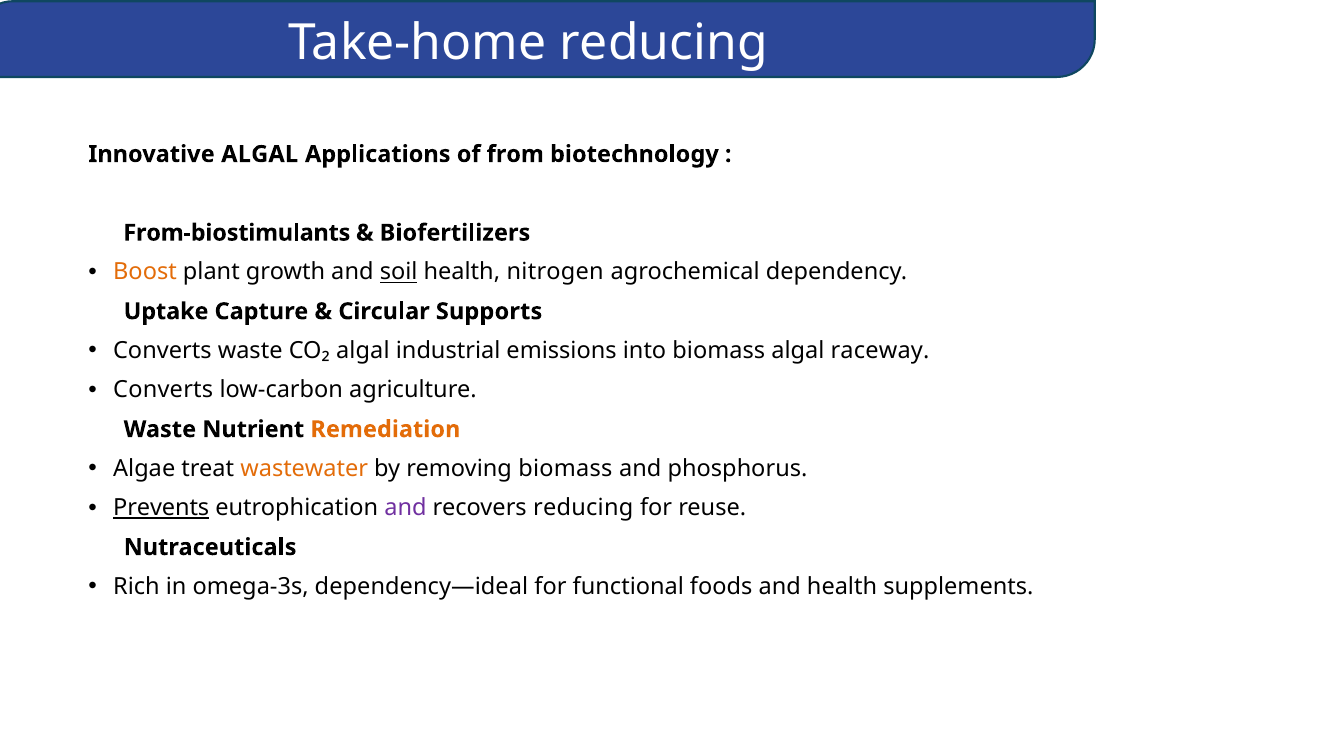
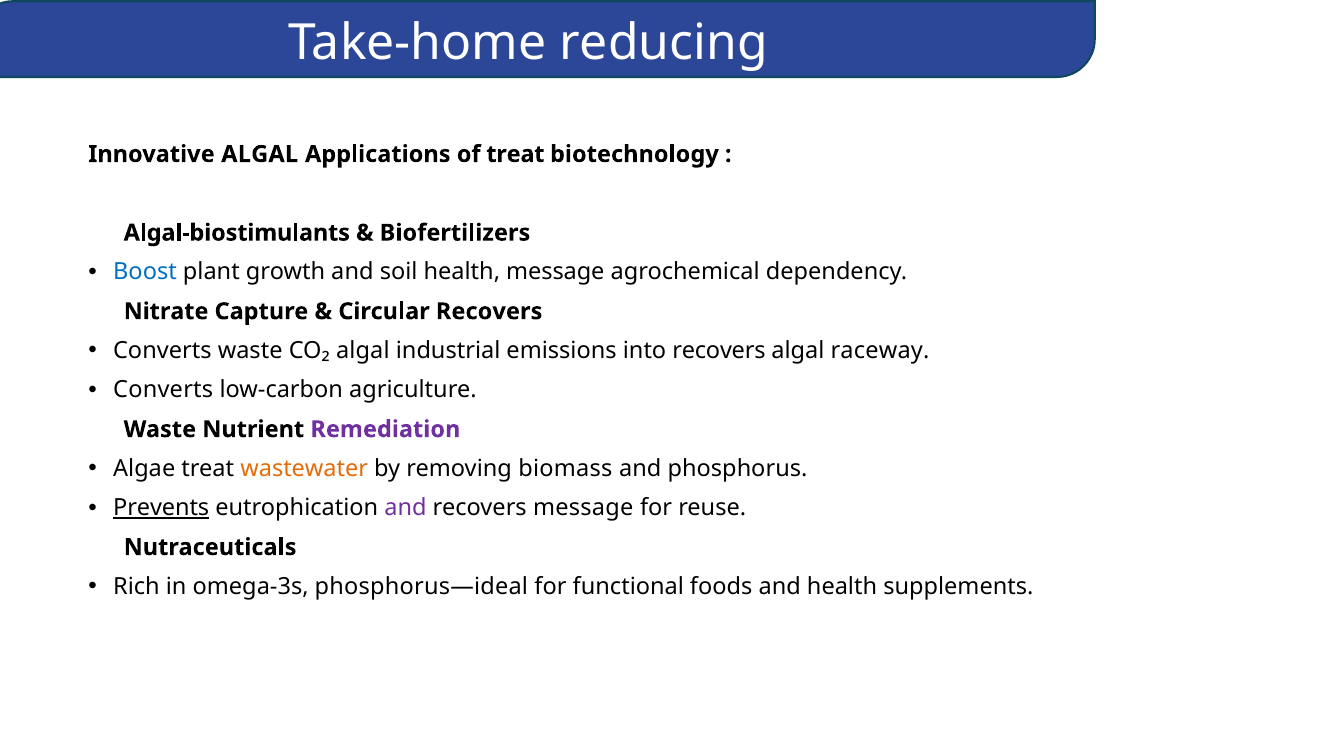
of from: from -> treat (515, 154)
From-biostimulants: From-biostimulants -> Algal-biostimulants (237, 233)
Boost colour: orange -> blue (145, 272)
soil underline: present -> none (399, 272)
health nitrogen: nitrogen -> message (555, 272)
Uptake: Uptake -> Nitrate (166, 311)
Circular Supports: Supports -> Recovers (489, 311)
into biomass: biomass -> recovers (719, 351)
Remediation colour: orange -> purple (385, 429)
recovers reducing: reducing -> message (583, 508)
dependency—ideal: dependency—ideal -> phosphorus—ideal (421, 586)
